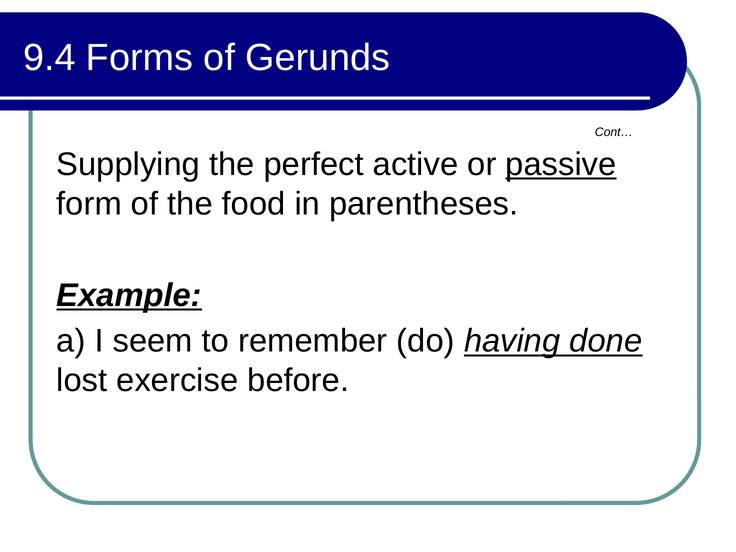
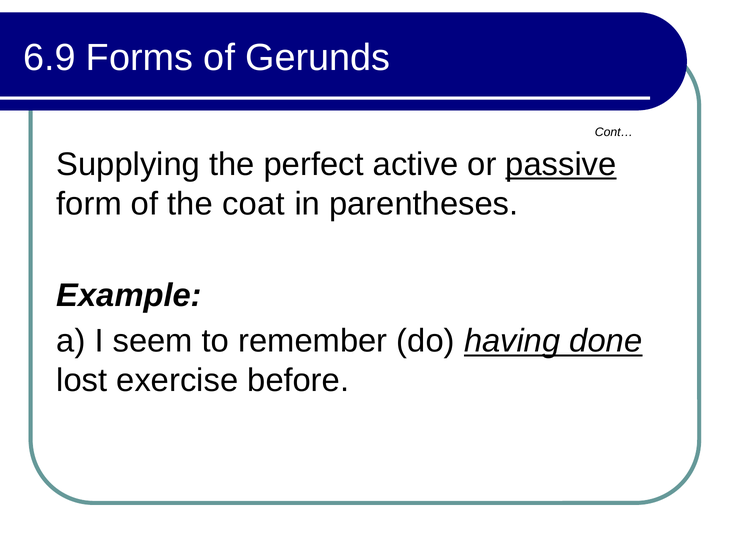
9.4: 9.4 -> 6.9 (49, 58)
food: food -> coat (253, 204)
Example underline: present -> none (129, 295)
